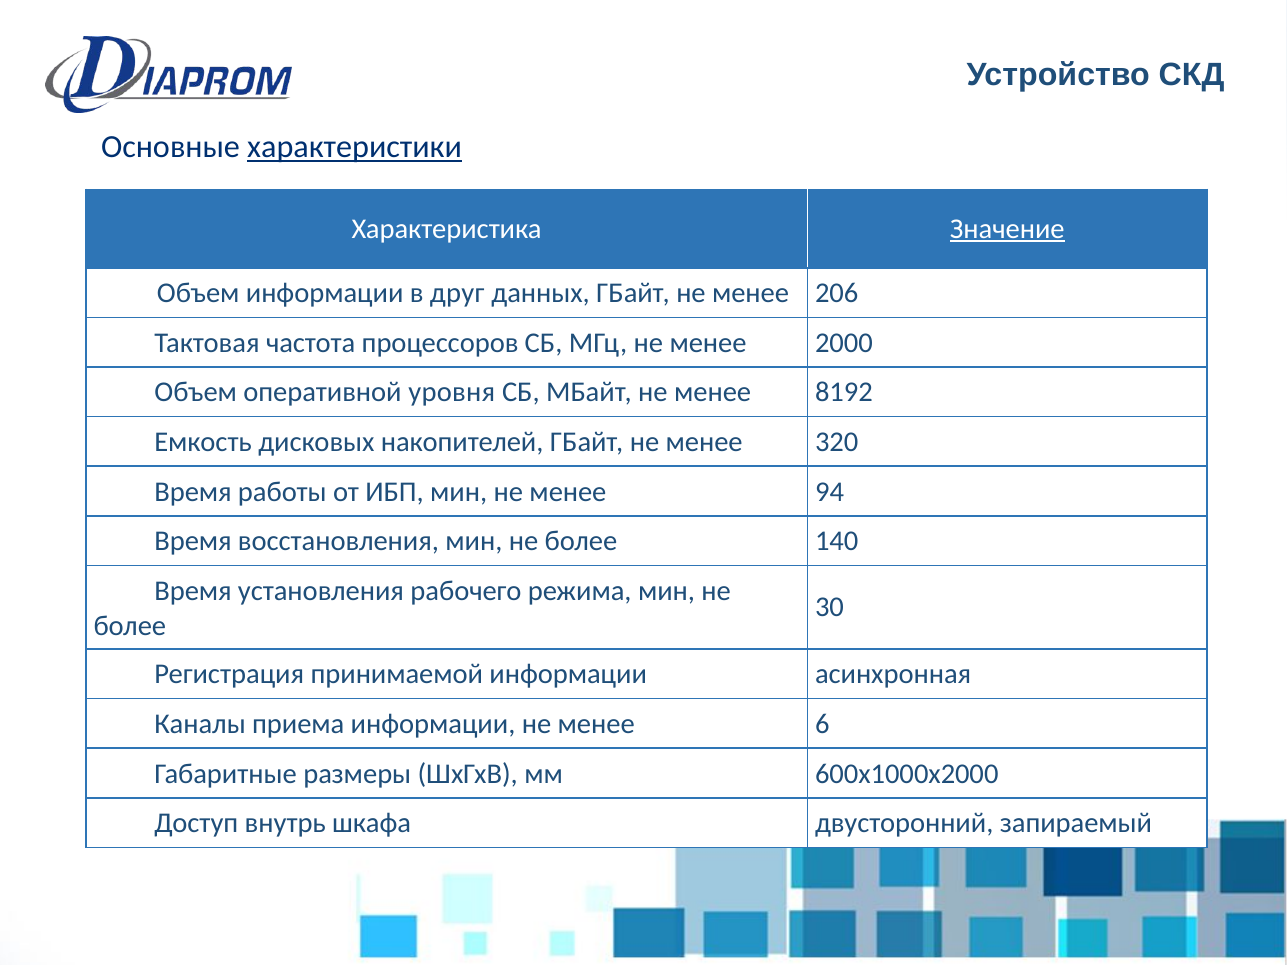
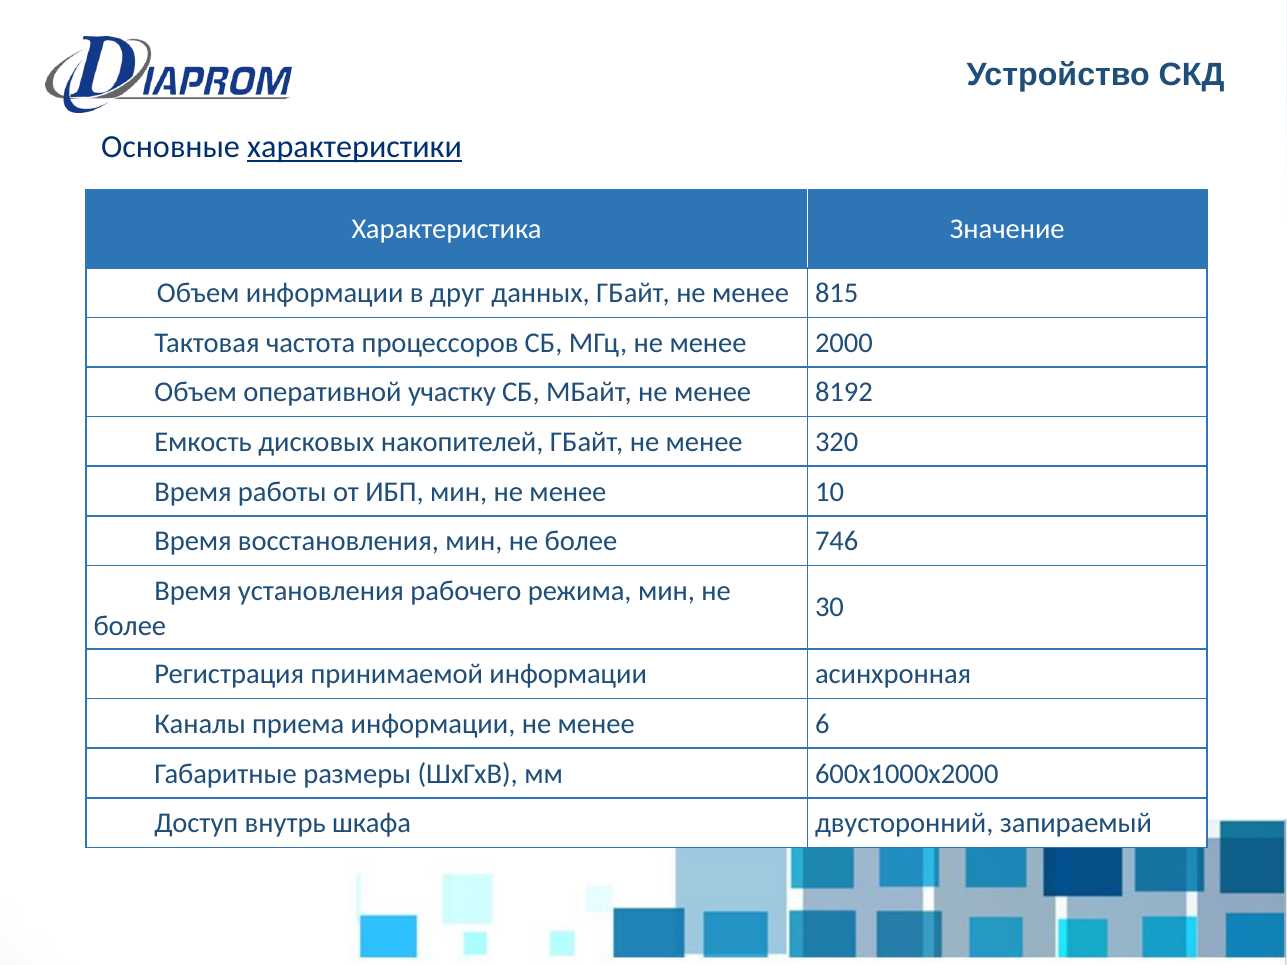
Значение underline: present -> none (1007, 229)
206: 206 -> 815 (837, 294)
уровня: уровня -> участку (452, 393)
94: 94 -> 10 (830, 492)
140: 140 -> 746 (837, 541)
